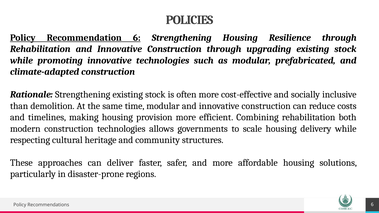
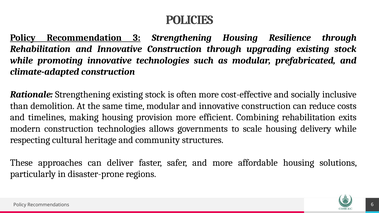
Recommendation 6: 6 -> 3 (137, 38)
both: both -> exits (348, 117)
